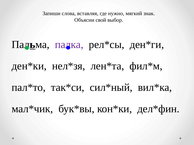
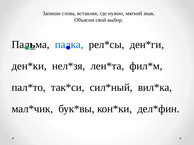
палка colour: purple -> blue (69, 45)
